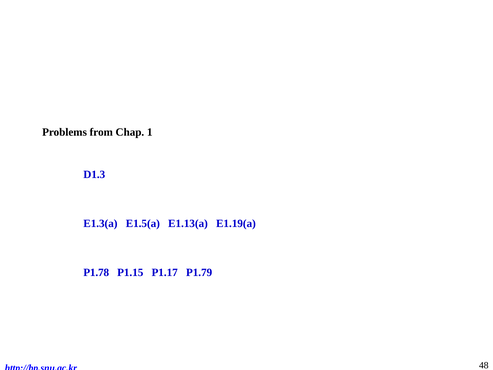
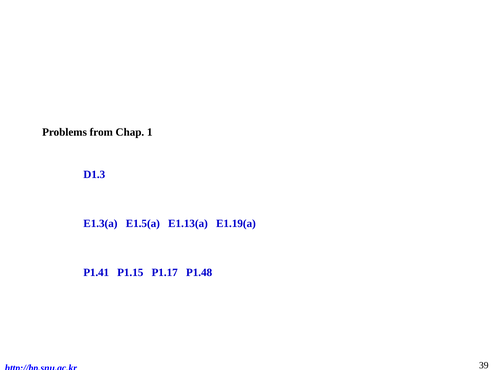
P1.78: P1.78 -> P1.41 (96, 272)
P1.79: P1.79 -> P1.48 (199, 272)
48: 48 -> 39 (484, 365)
